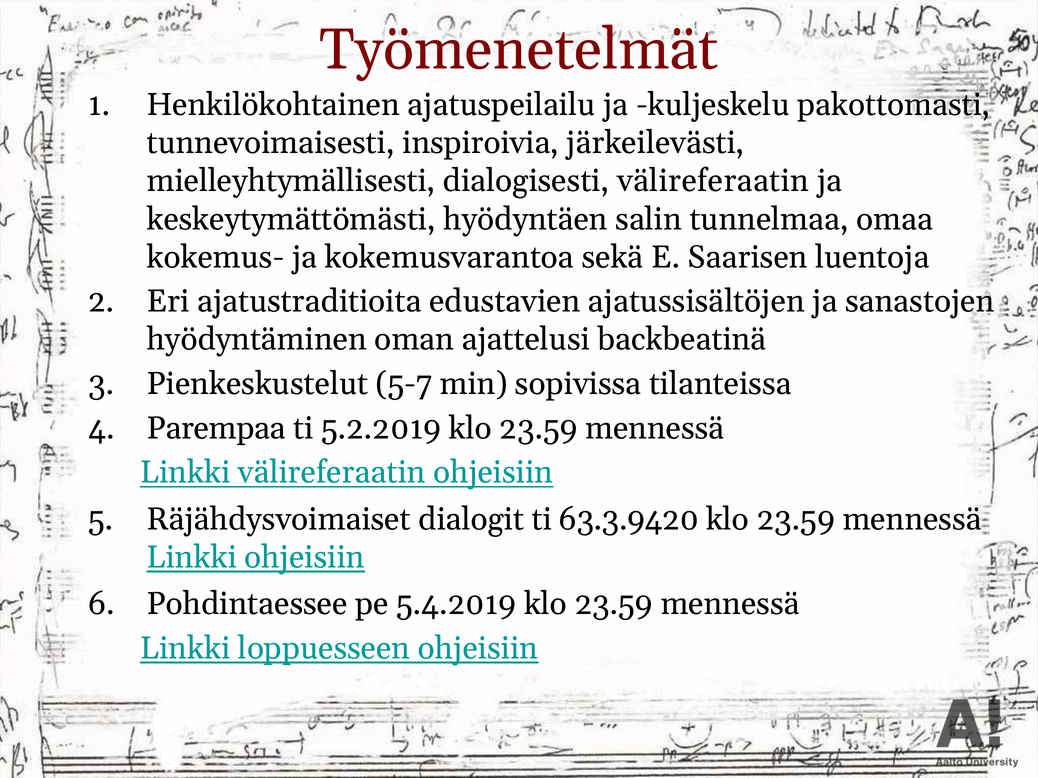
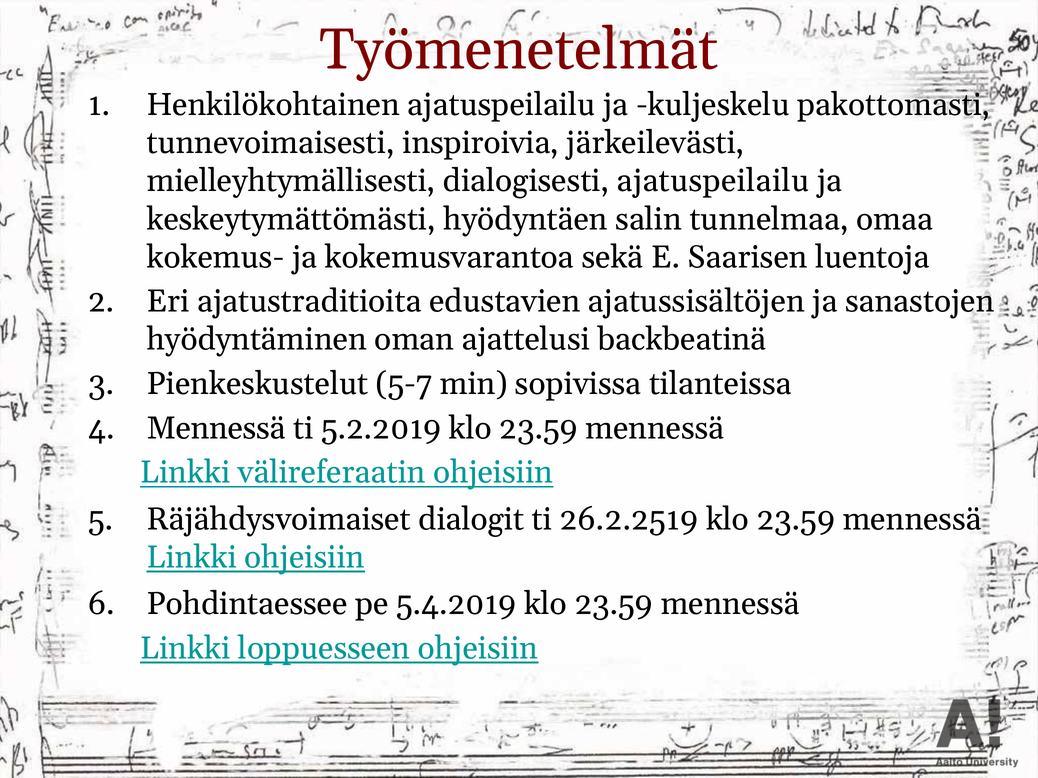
dialogisesti välireferaatin: välireferaatin -> ajatuspeilailu (713, 181)
Parempaa: Parempaa -> Mennessä (216, 428)
63.3.9420: 63.3.9420 -> 26.2.2519 (629, 519)
